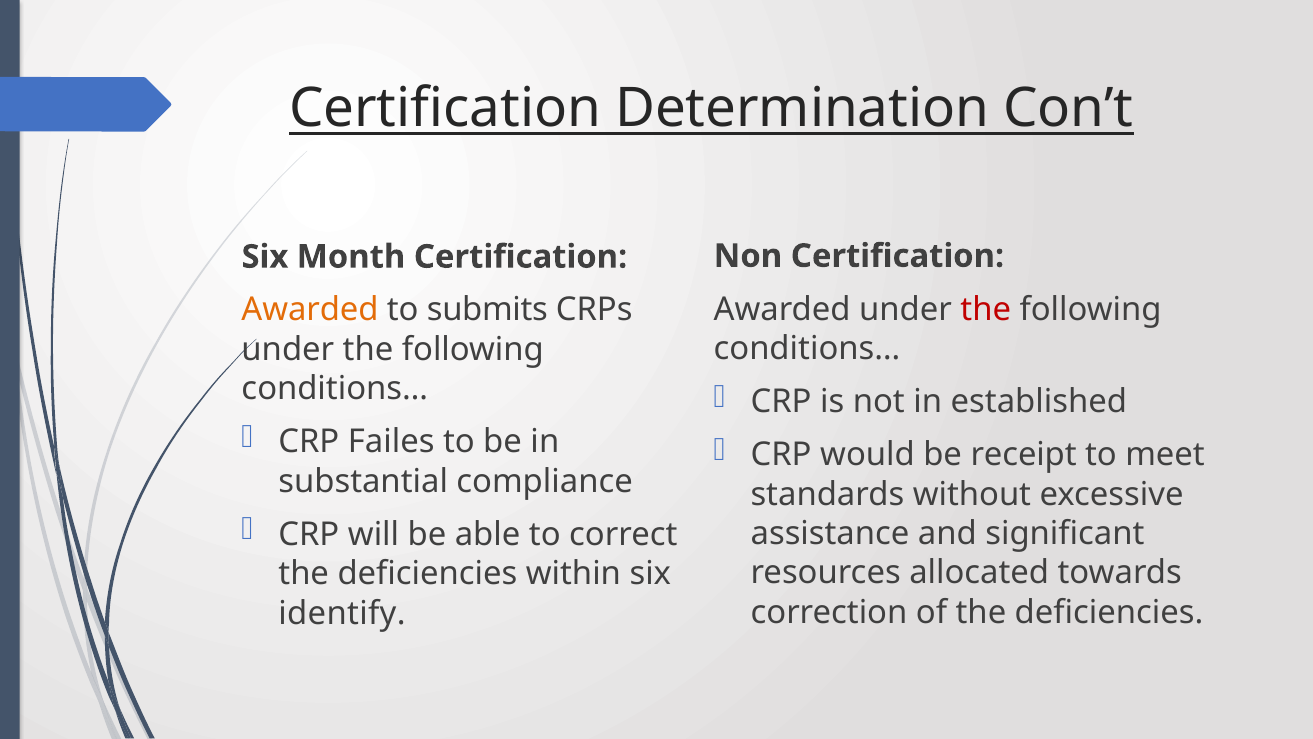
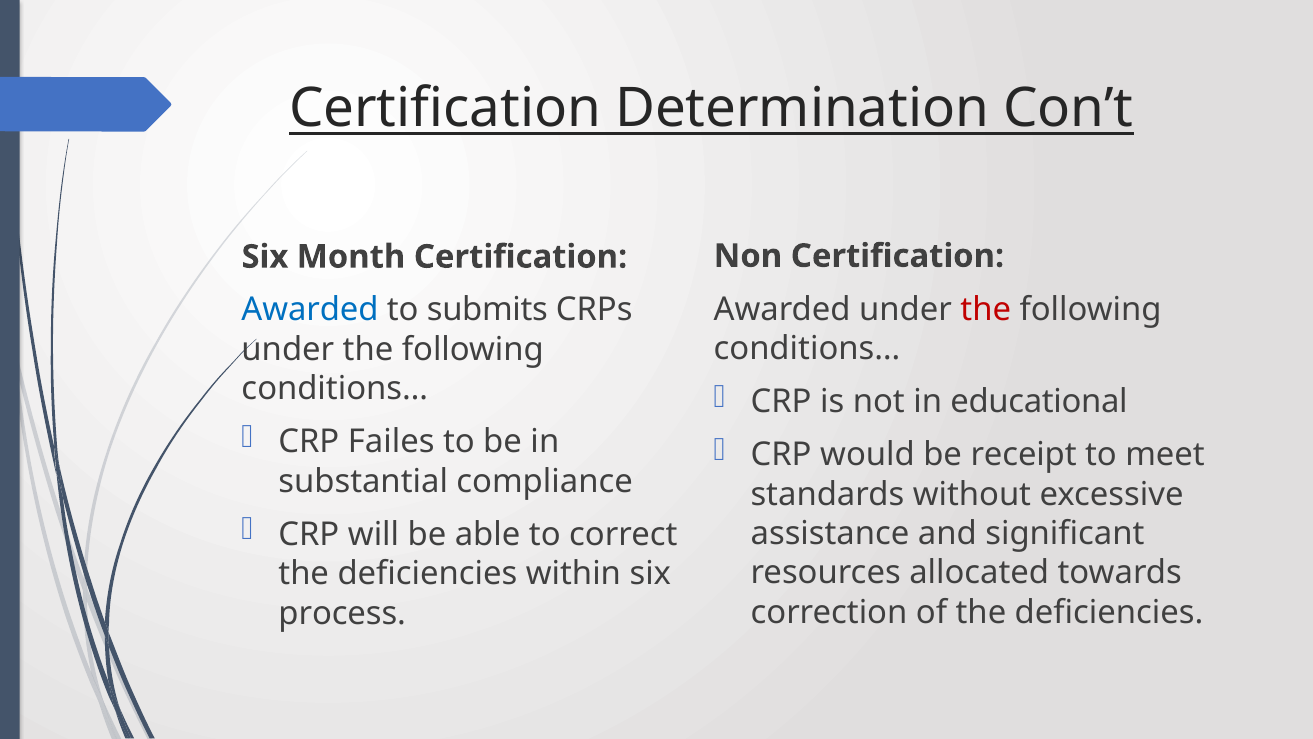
Awarded colour: orange -> blue (310, 310)
established: established -> educational (1039, 401)
identify: identify -> process (342, 613)
